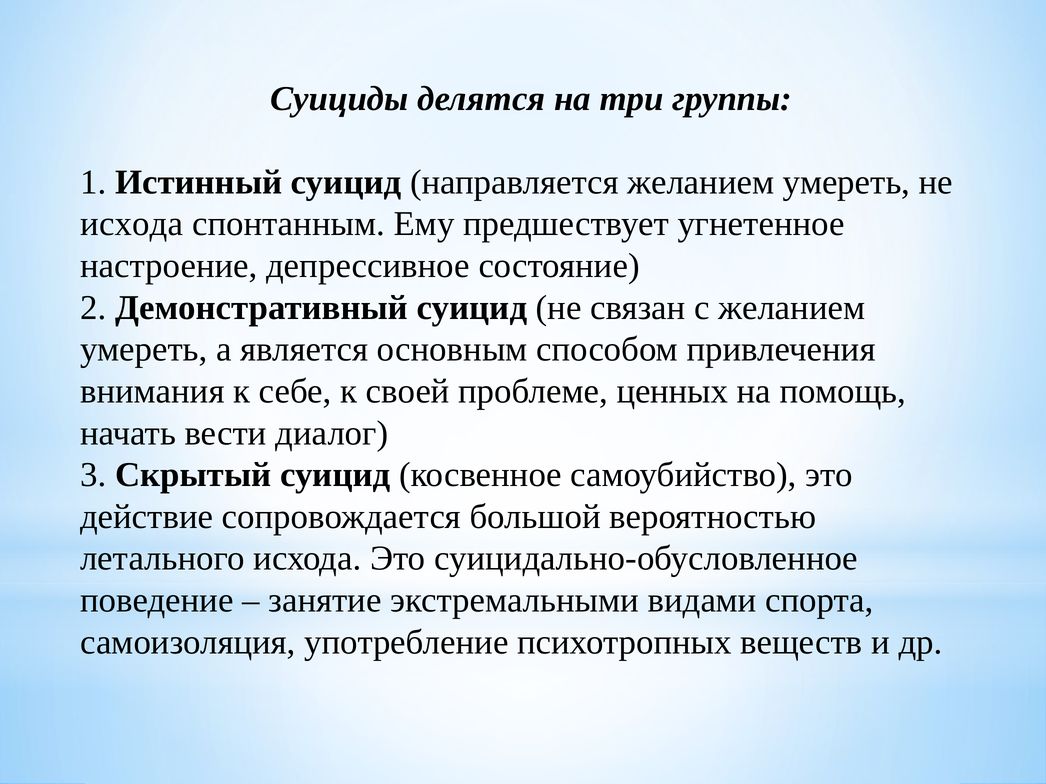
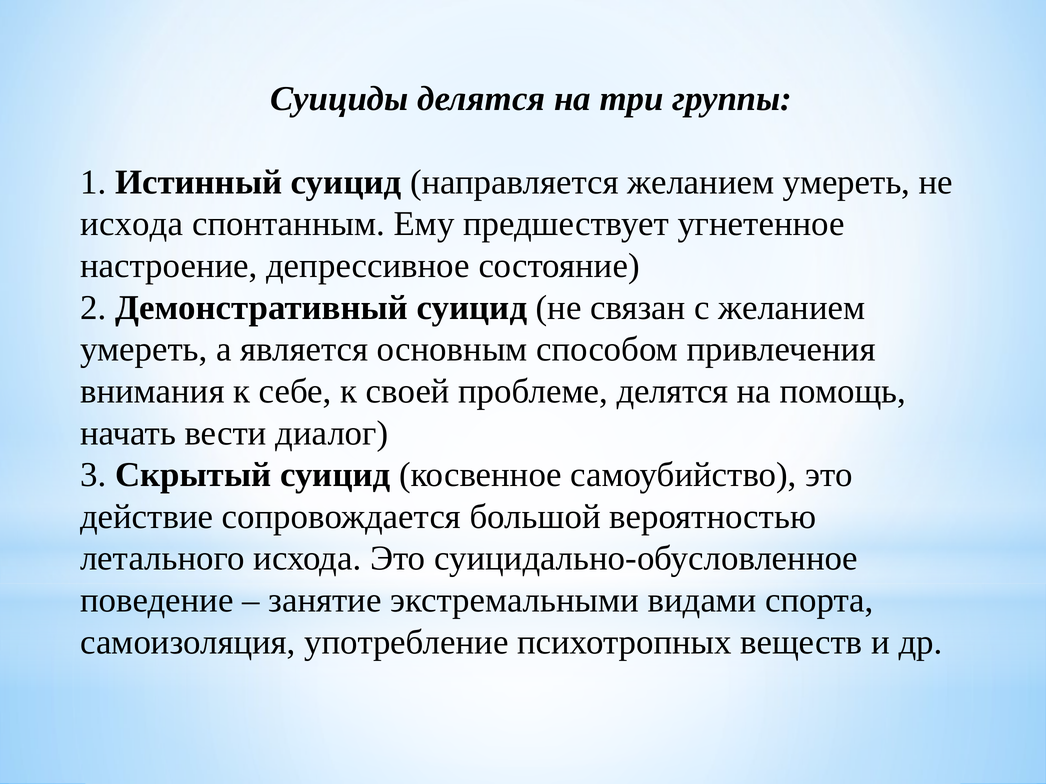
проблеме ценных: ценных -> делятся (672, 391)
